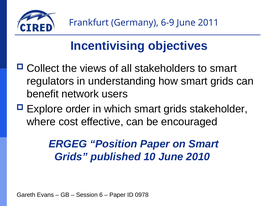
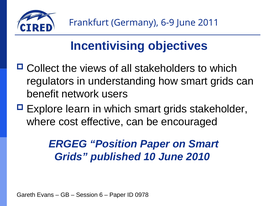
to smart: smart -> which (223, 68)
order: order -> learn (78, 109)
